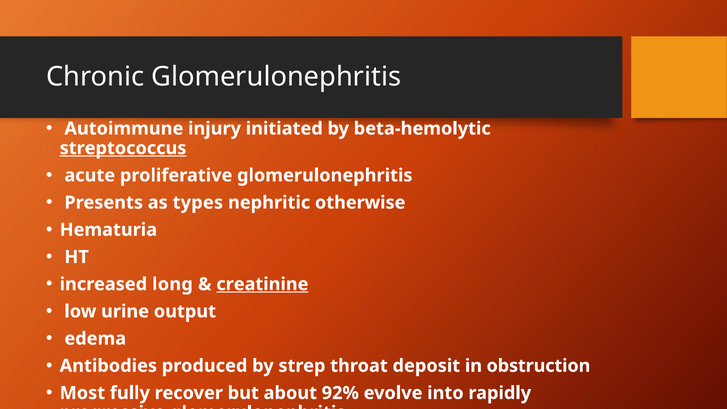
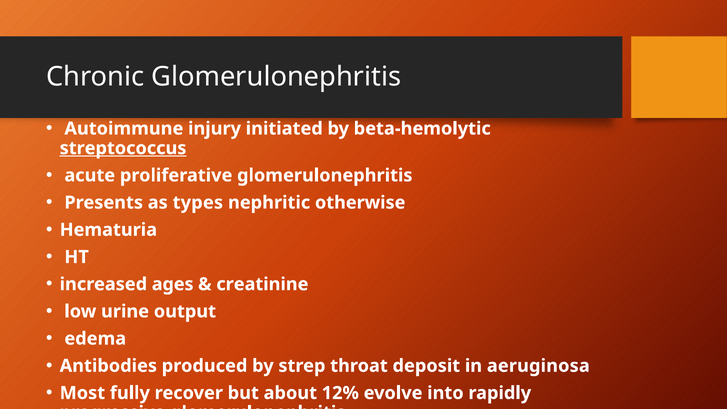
long: long -> ages (173, 284)
creatinine underline: present -> none (262, 284)
obstruction: obstruction -> aeruginosa (538, 366)
92%: 92% -> 12% (340, 393)
